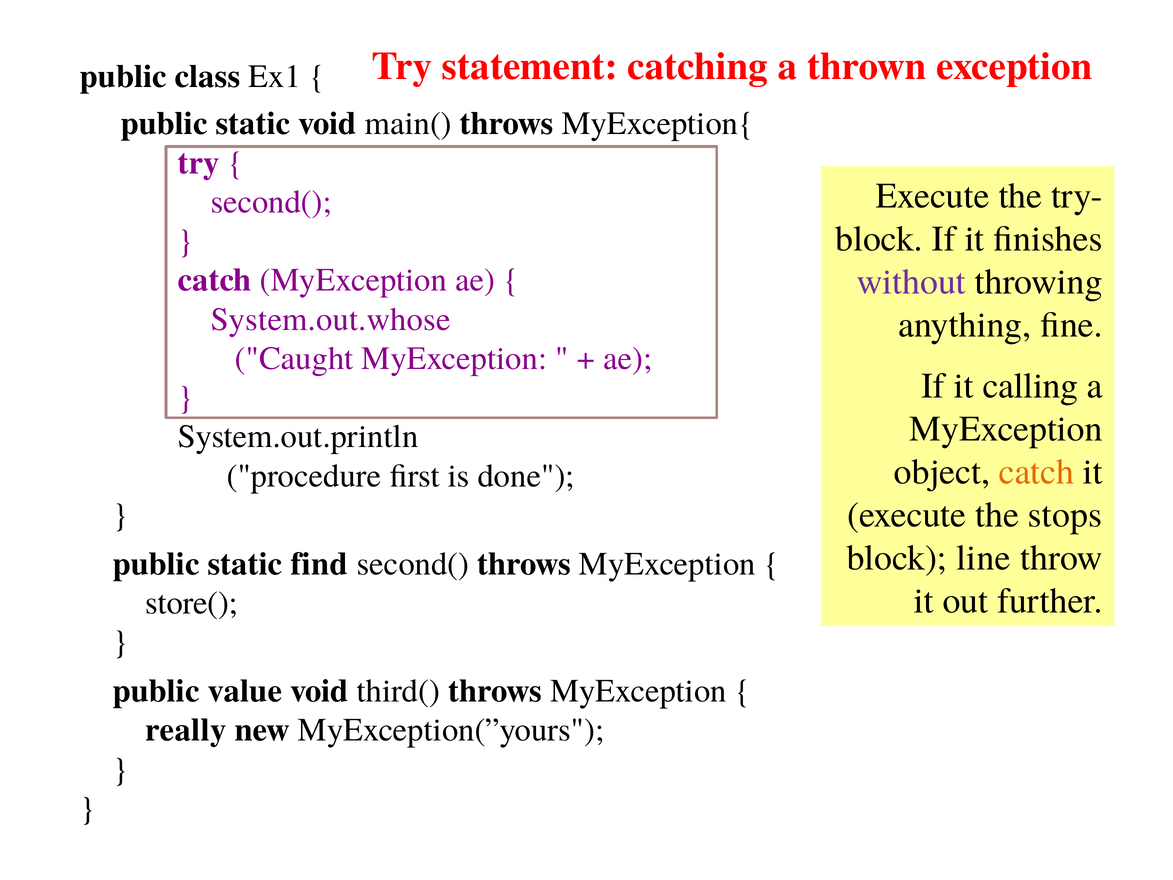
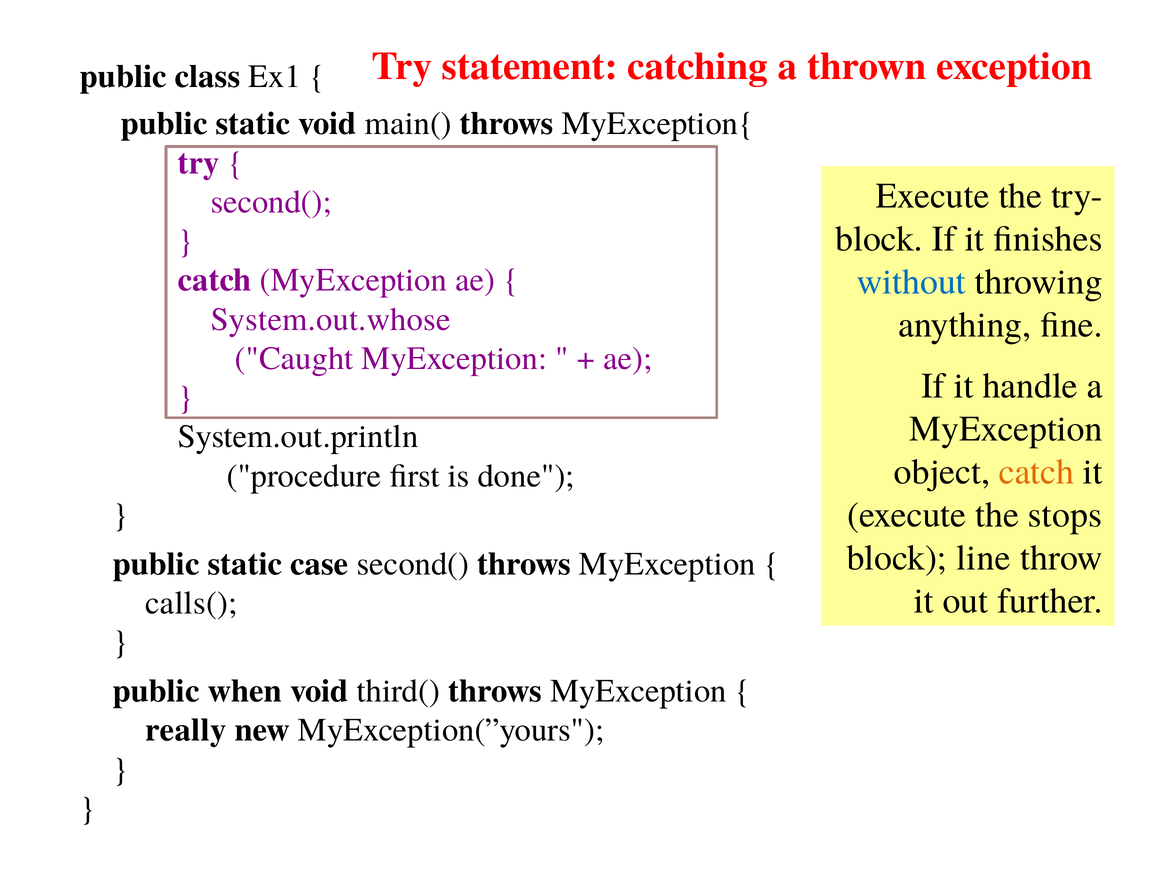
without colour: purple -> blue (911, 282)
calling: calling -> handle (1030, 386)
find: find -> case (319, 564)
store(: store( -> calls( (191, 603)
value: value -> when (245, 691)
